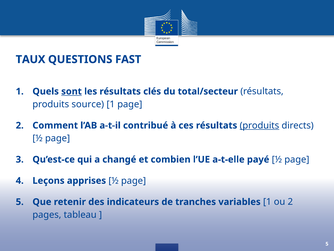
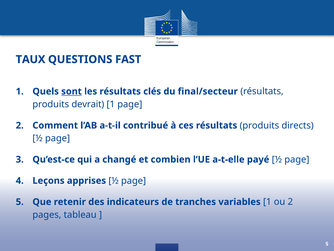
total/secteur: total/secteur -> final/secteur (208, 91)
source: source -> devrait (88, 104)
produits underline: present -> none (259, 125)
